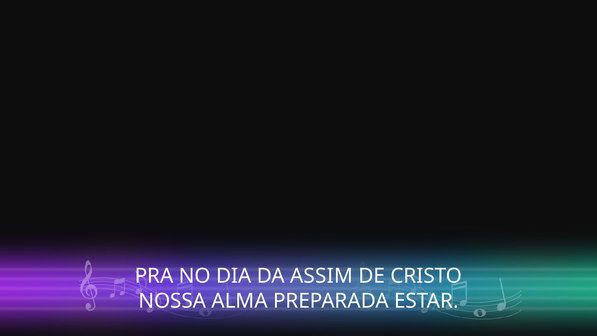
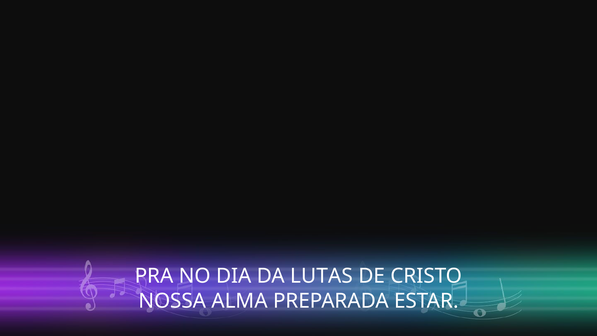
ASSIM: ASSIM -> LUTAS (322, 276)
